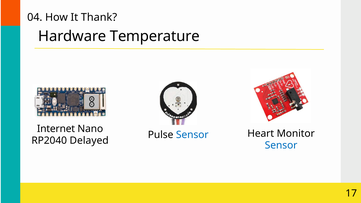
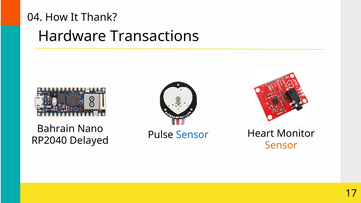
Temperature: Temperature -> Transactions (155, 36)
Internet: Internet -> Bahrain (56, 129)
Sensor colour: blue -> orange (281, 145)
